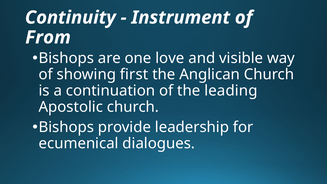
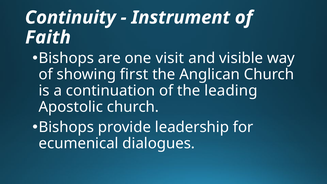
From: From -> Faith (48, 37)
love: love -> visit (170, 58)
